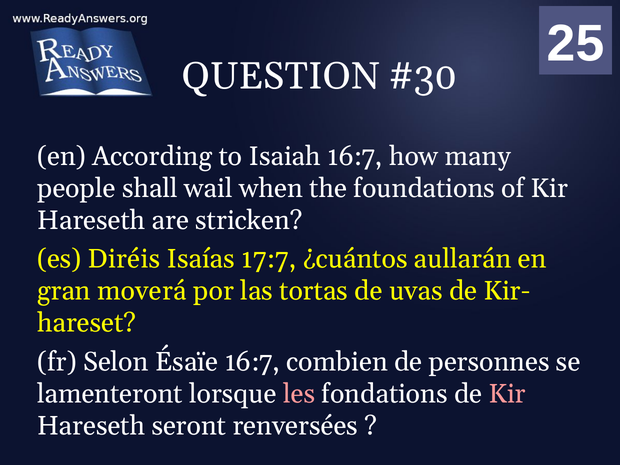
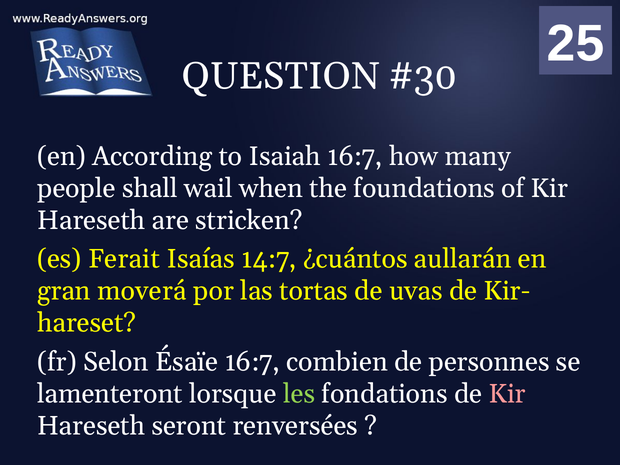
Diréis: Diréis -> Ferait (124, 259)
17:7: 17:7 -> 14:7 (269, 259)
les colour: pink -> light green (299, 394)
